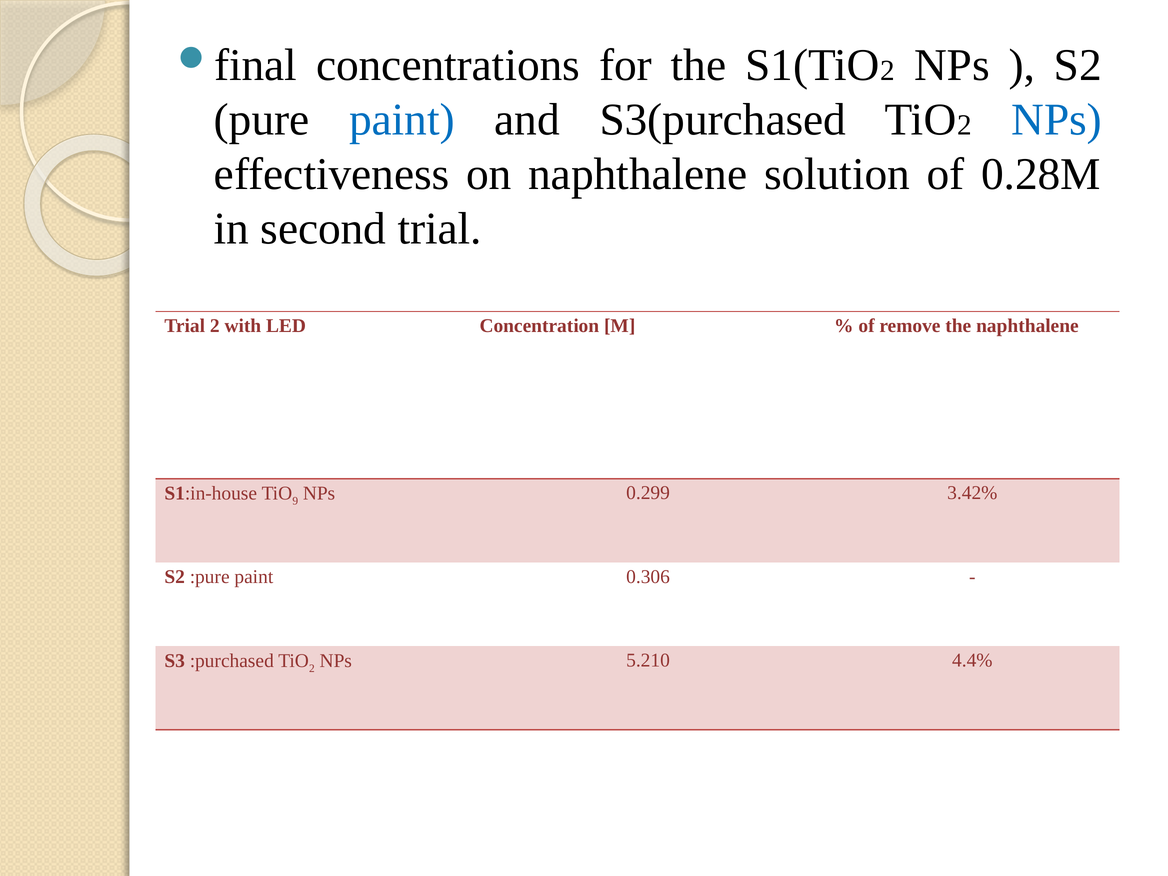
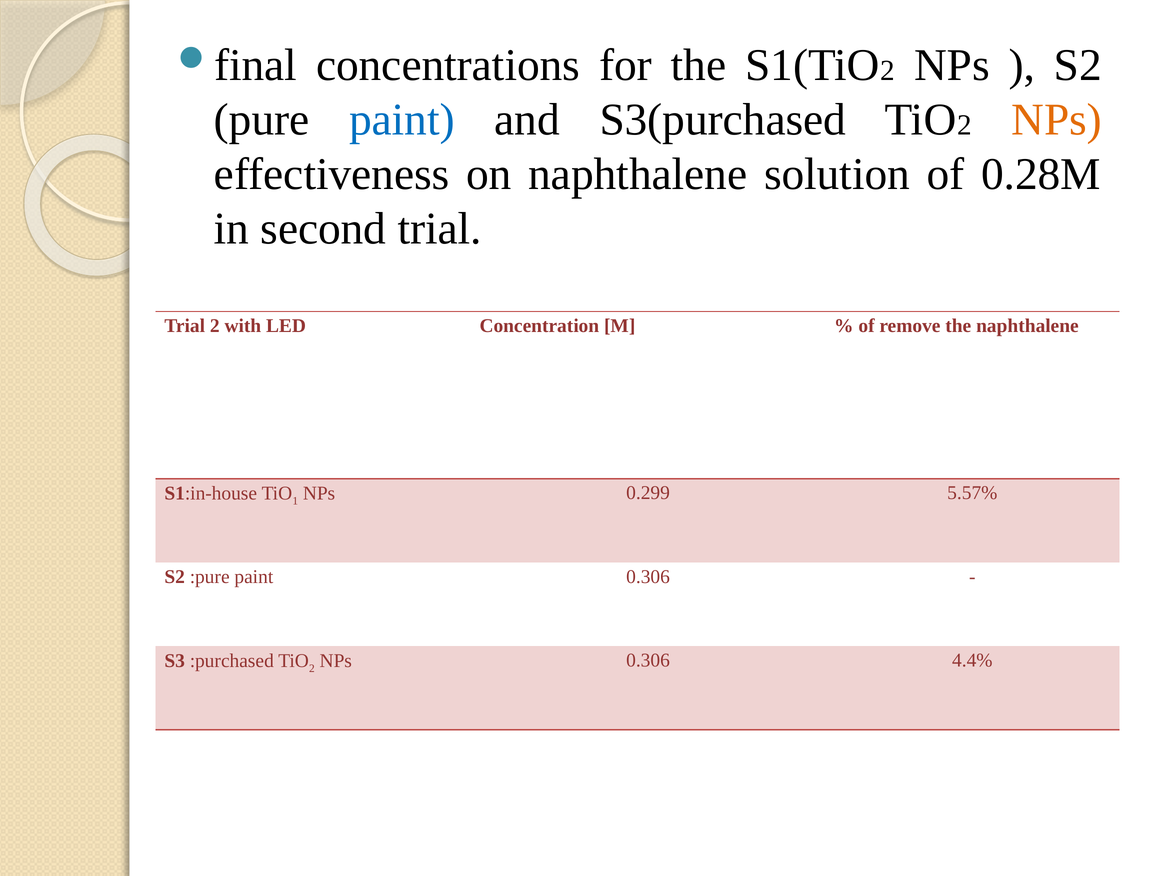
NPs colour: blue -> orange (1057, 120)
9: 9 -> 1 (295, 501)
3.42%: 3.42% -> 5.57% (972, 493)
NPs 5.210: 5.210 -> 0.306 (648, 660)
